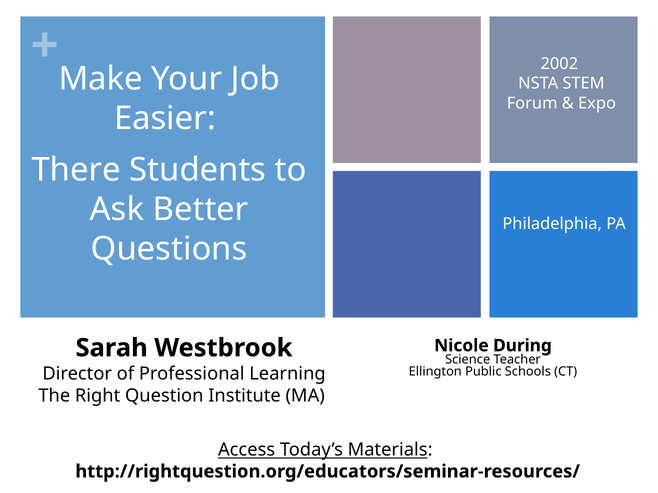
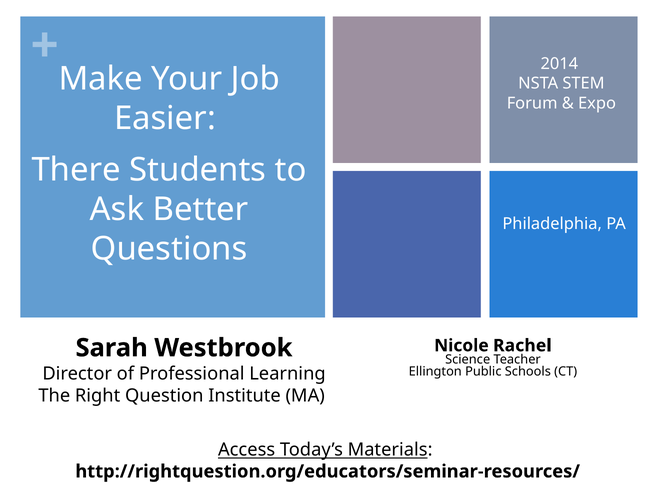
2002: 2002 -> 2014 (559, 64)
During: During -> Rachel (522, 346)
